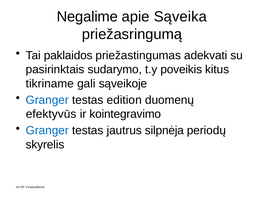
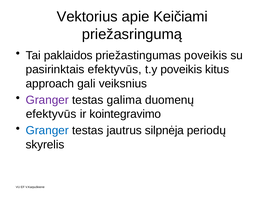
Negalime: Negalime -> Vektorius (87, 17)
Sąveika: Sąveika -> Keičiami (180, 17)
priežastingumas adekvati: adekvati -> poveikis (206, 55)
pasirinktais sudarymo: sudarymo -> efektyvūs (115, 69)
tikriname: tikriname -> approach (50, 84)
sąveikoje: sąveikoje -> veiksnius (123, 84)
Granger colour: blue -> purple (47, 100)
edition: edition -> galima (124, 100)
